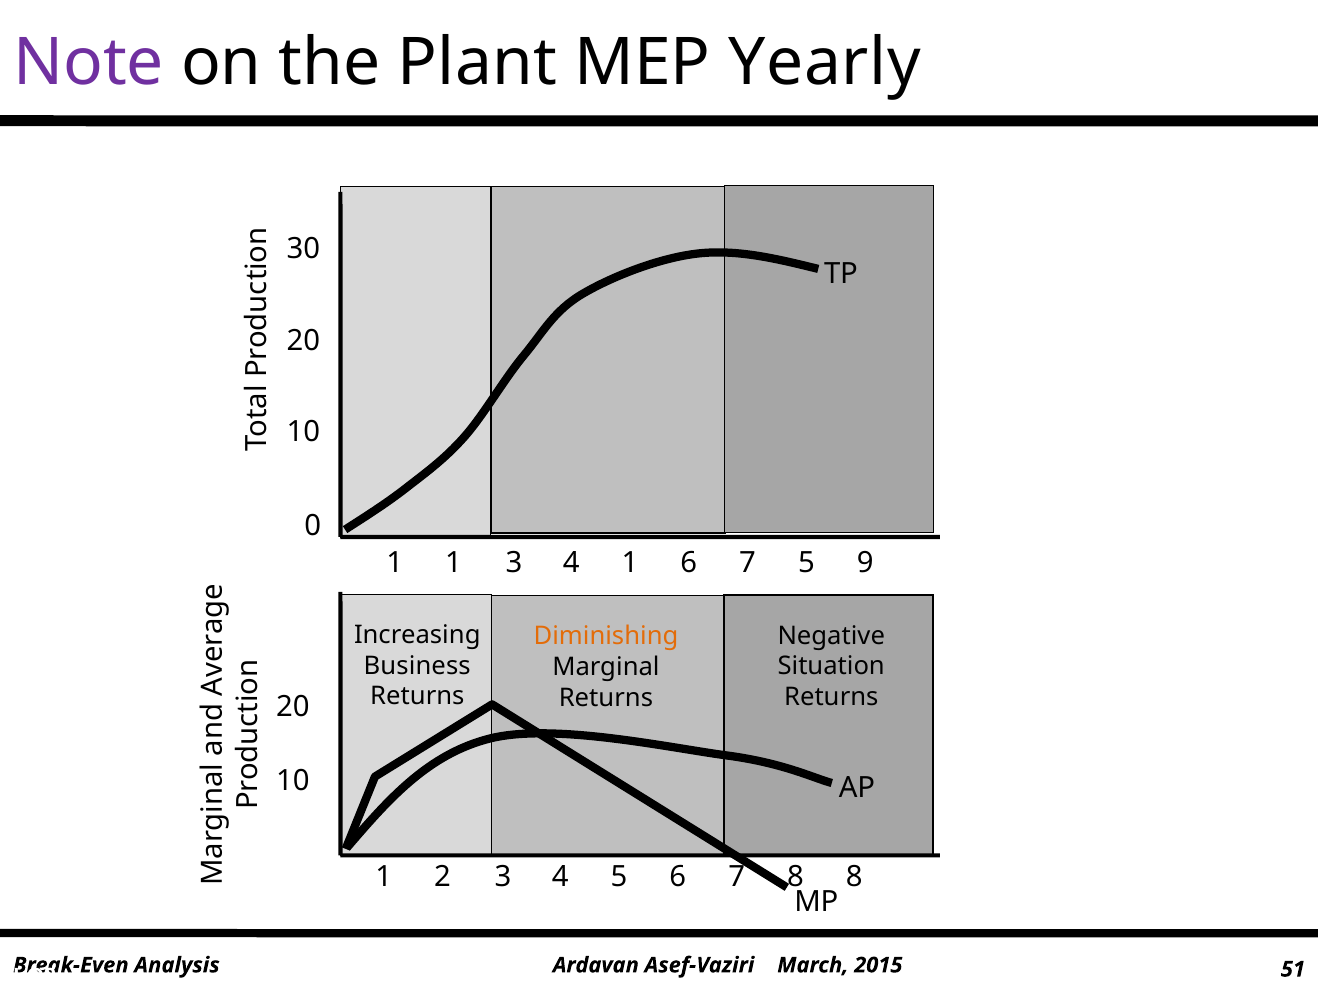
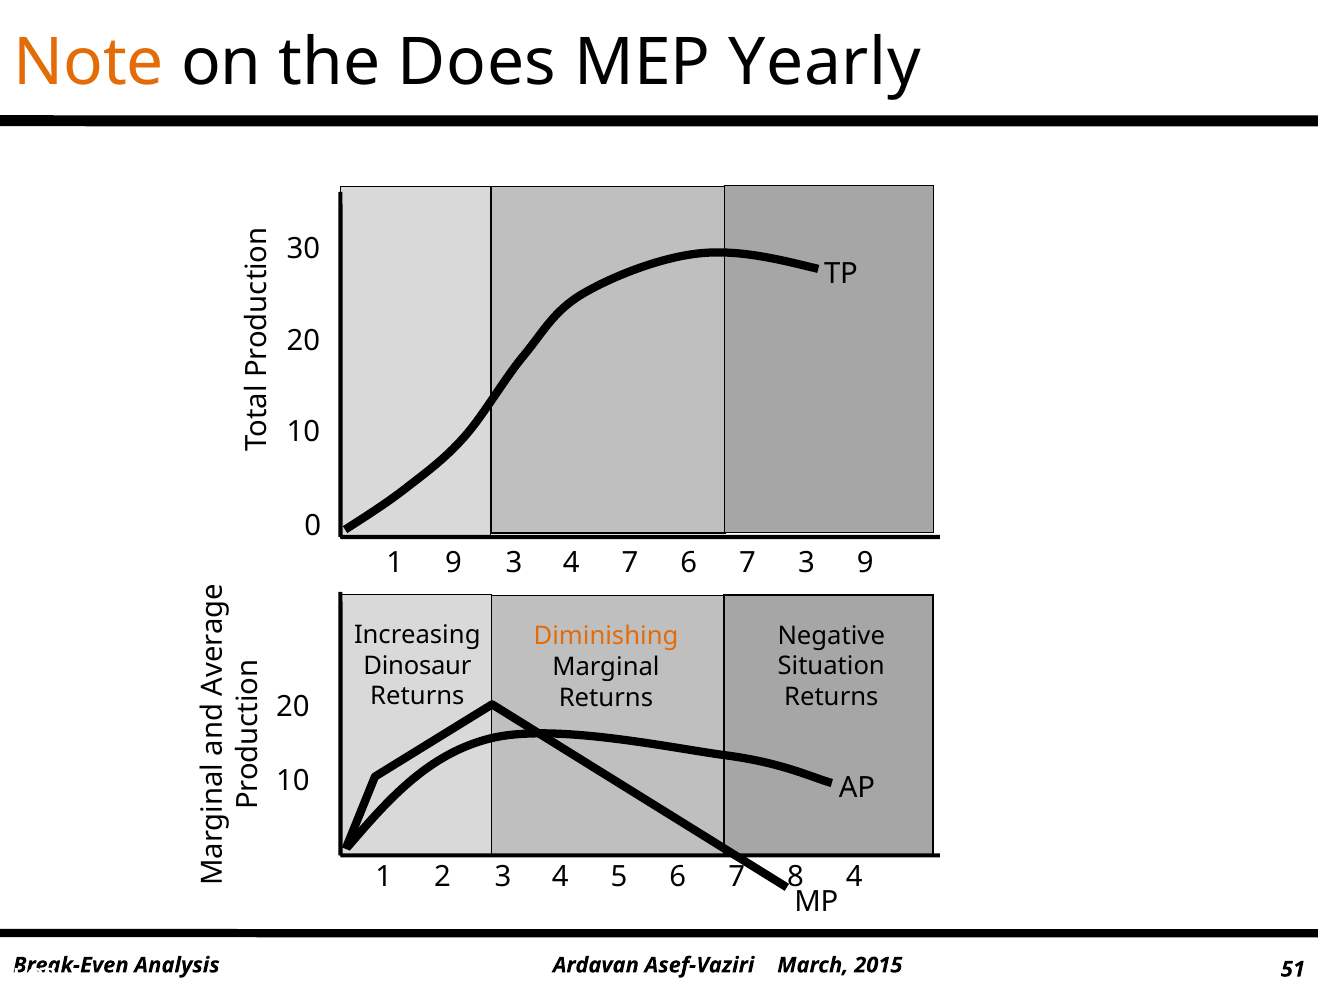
Note colour: purple -> orange (89, 63)
Plant: Plant -> Does (477, 63)
1 1: 1 -> 9 (454, 563)
4 1: 1 -> 7 (630, 563)
7 5: 5 -> 3 (806, 563)
Business: Business -> Dinosaur (417, 666)
8: 8 -> 4 (854, 877)
